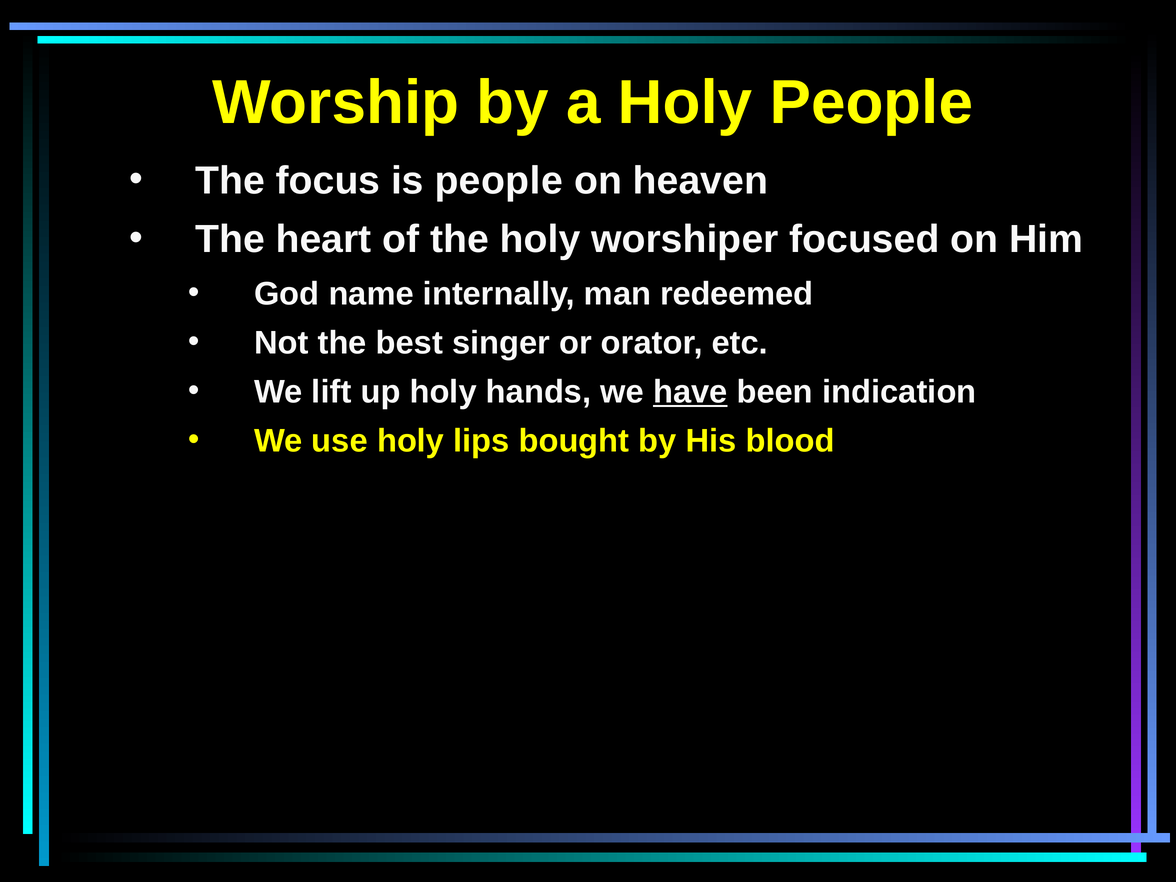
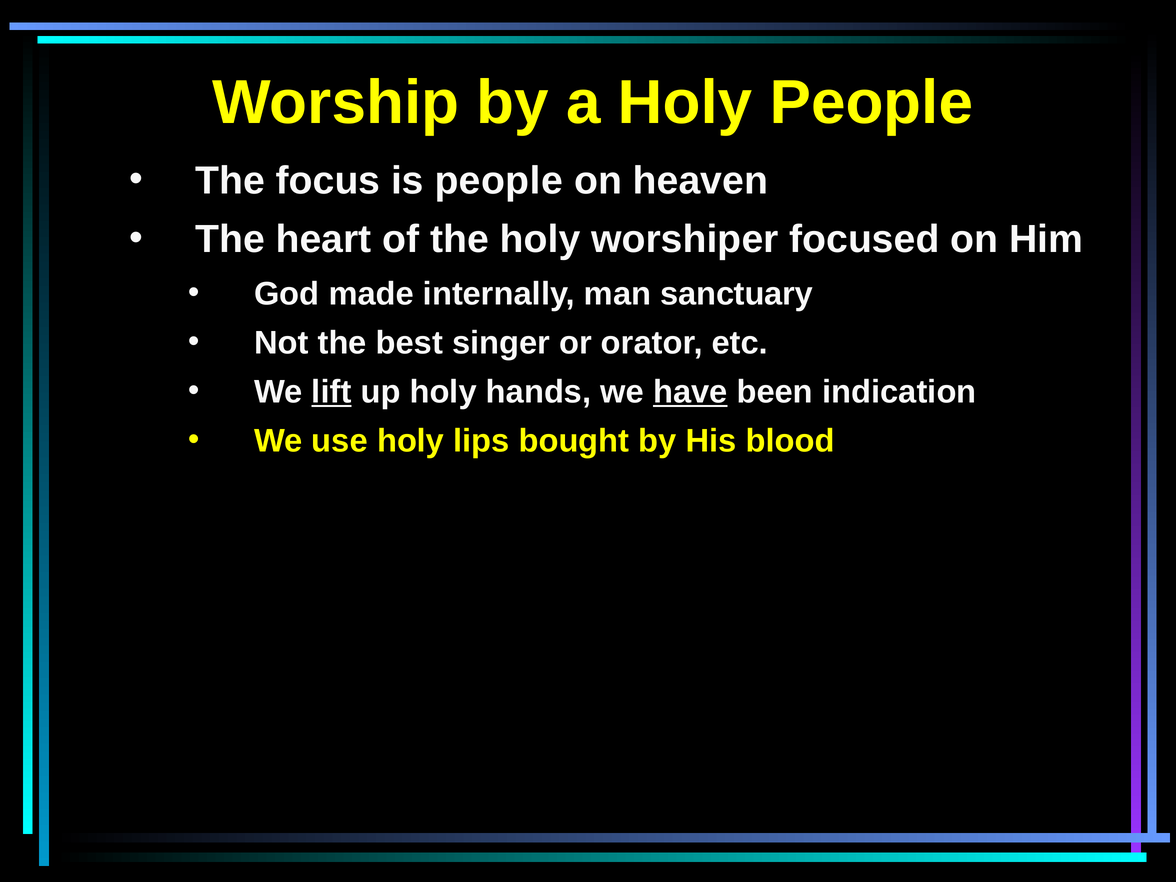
name: name -> made (371, 294)
redeemed: redeemed -> sanctuary (737, 294)
lift underline: none -> present (331, 392)
